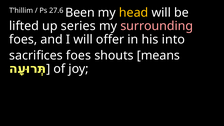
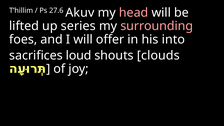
Been: Been -> Akuv (80, 13)
head colour: yellow -> pink (134, 13)
sacrifices foes: foes -> loud (79, 55)
means: means -> clouds (158, 55)
